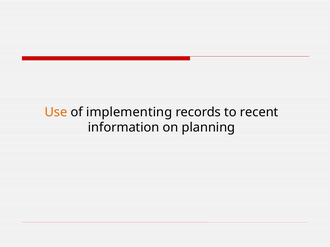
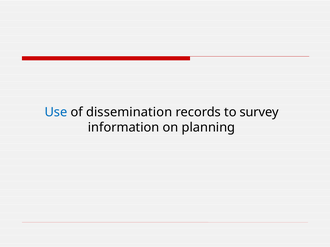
Use colour: orange -> blue (56, 112)
implementing: implementing -> dissemination (129, 112)
recent: recent -> survey (259, 112)
